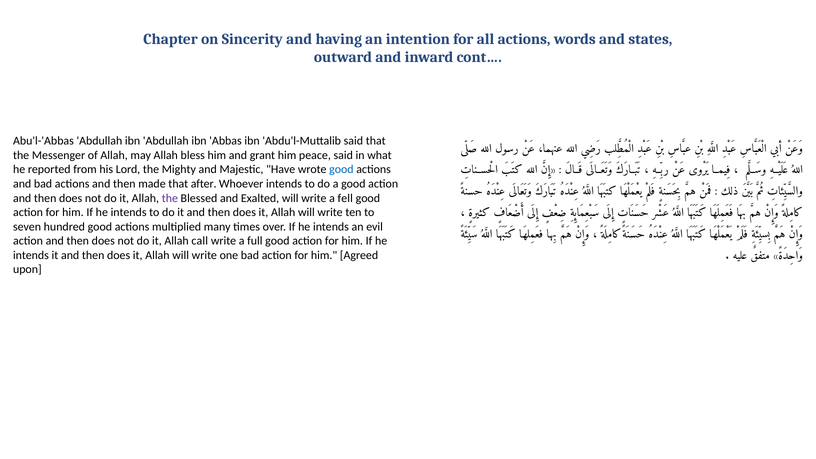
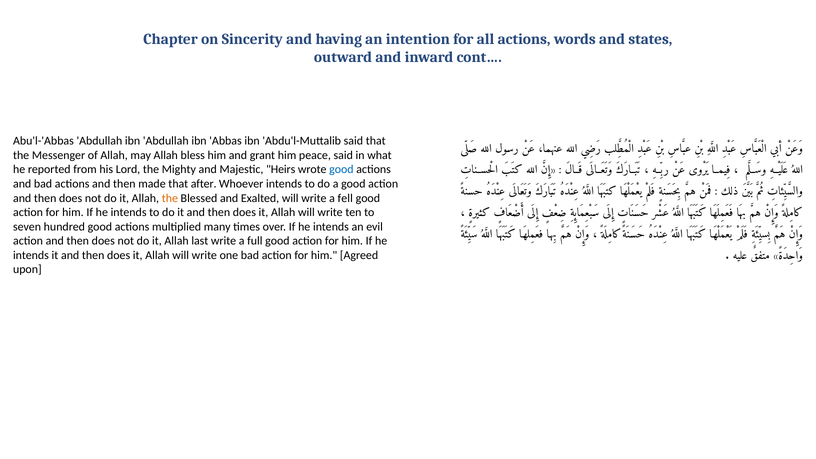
Have: Have -> Heirs (281, 170)
the colour: purple -> orange (170, 198)
call: call -> last (200, 241)
